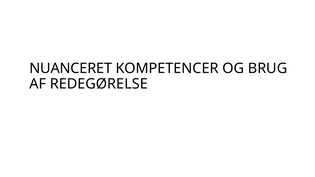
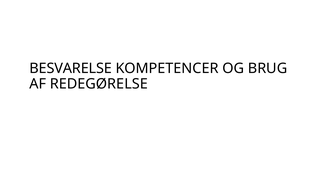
NUANCERET: NUANCERET -> BESVARELSE (71, 68)
